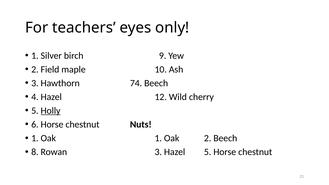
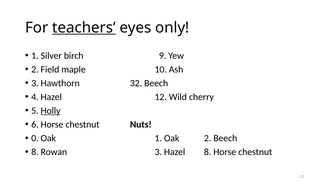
teachers underline: none -> present (84, 28)
74: 74 -> 32 (136, 83)
1: 1 -> 0 (35, 138)
Hazel 5: 5 -> 8 (208, 152)
